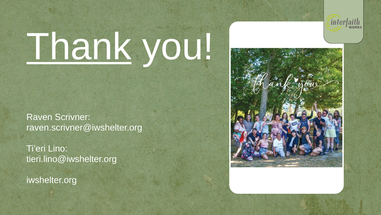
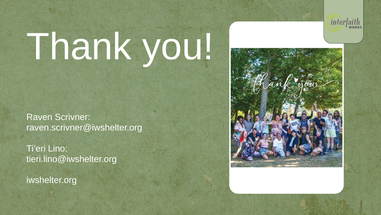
Thank underline: present -> none (79, 47)
